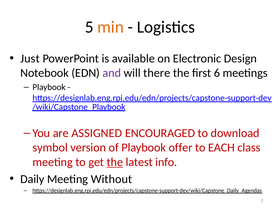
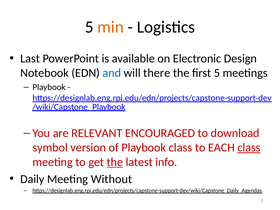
Just: Just -> Last (30, 58)
and colour: purple -> blue (112, 73)
first 6: 6 -> 5 (217, 73)
ASSIGNED: ASSIGNED -> RELEVANT (97, 133)
Playbook offer: offer -> class (181, 148)
class underline: none -> present (249, 148)
